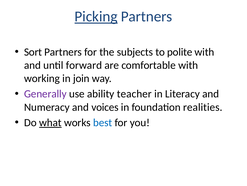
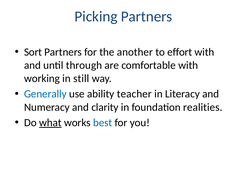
Picking underline: present -> none (96, 16)
subjects: subjects -> another (135, 52)
polite: polite -> effort (180, 52)
forward: forward -> through (84, 65)
join: join -> still (81, 78)
Generally colour: purple -> blue (45, 94)
voices: voices -> clarity (105, 107)
